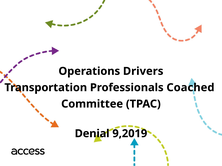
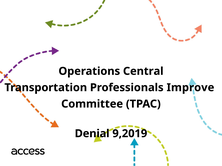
Drivers: Drivers -> Central (143, 71)
Coached: Coached -> Improve (190, 88)
